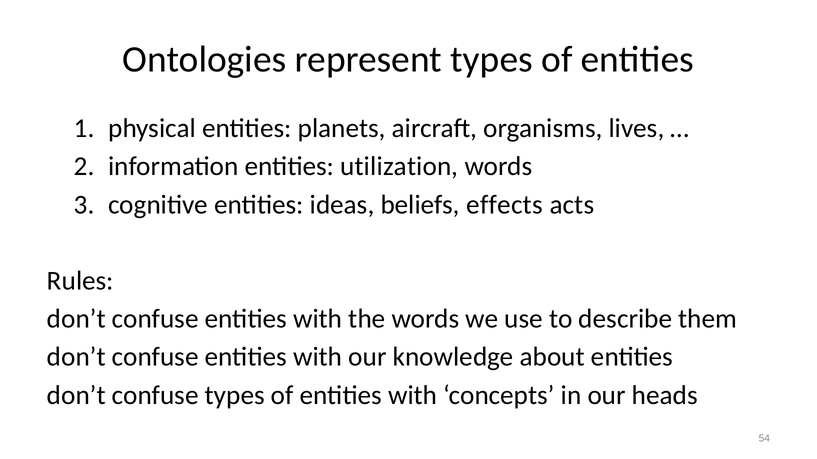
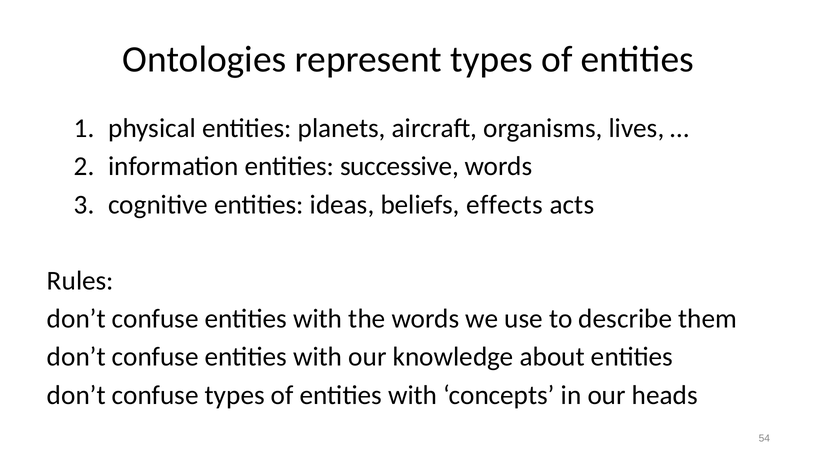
utilization: utilization -> successive (400, 167)
